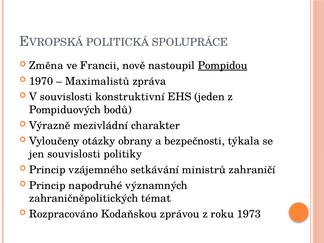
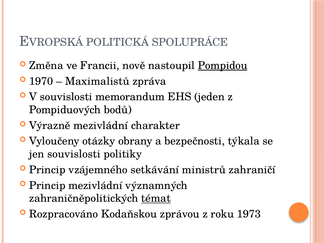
konstruktivní: konstruktivní -> memorandum (130, 97)
Princip napodruhé: napodruhé -> mezivládní (95, 185)
témat underline: none -> present (156, 198)
